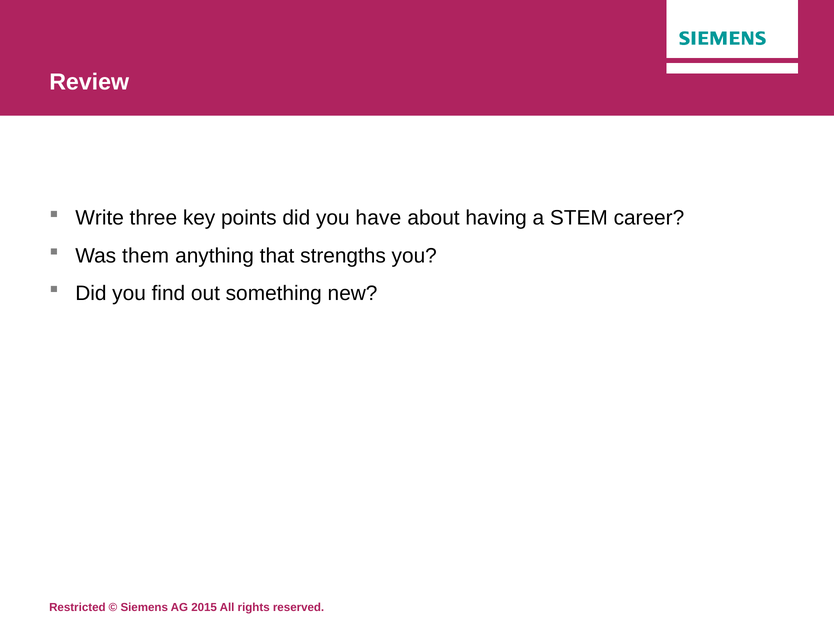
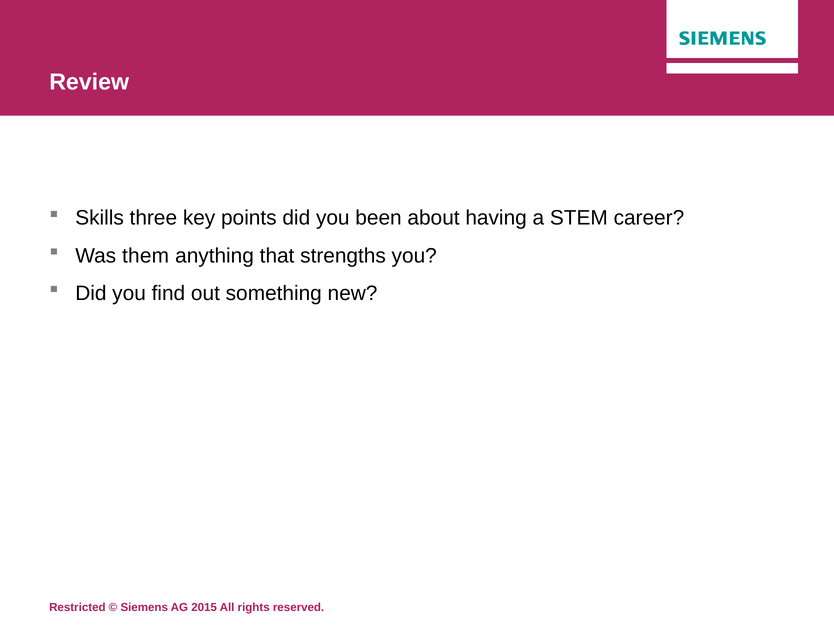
Write: Write -> Skills (100, 218)
have: have -> been (379, 218)
